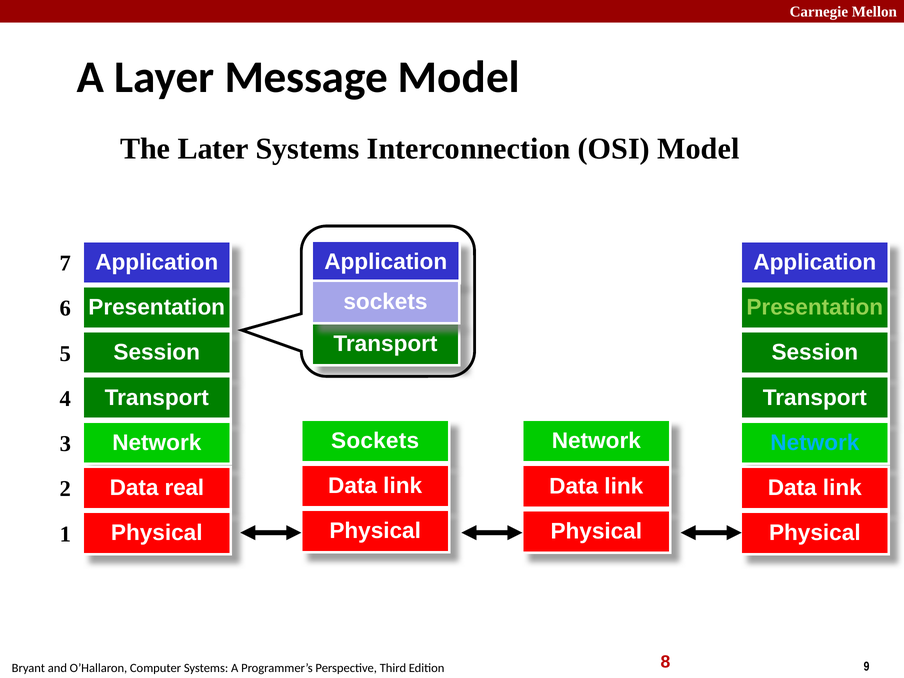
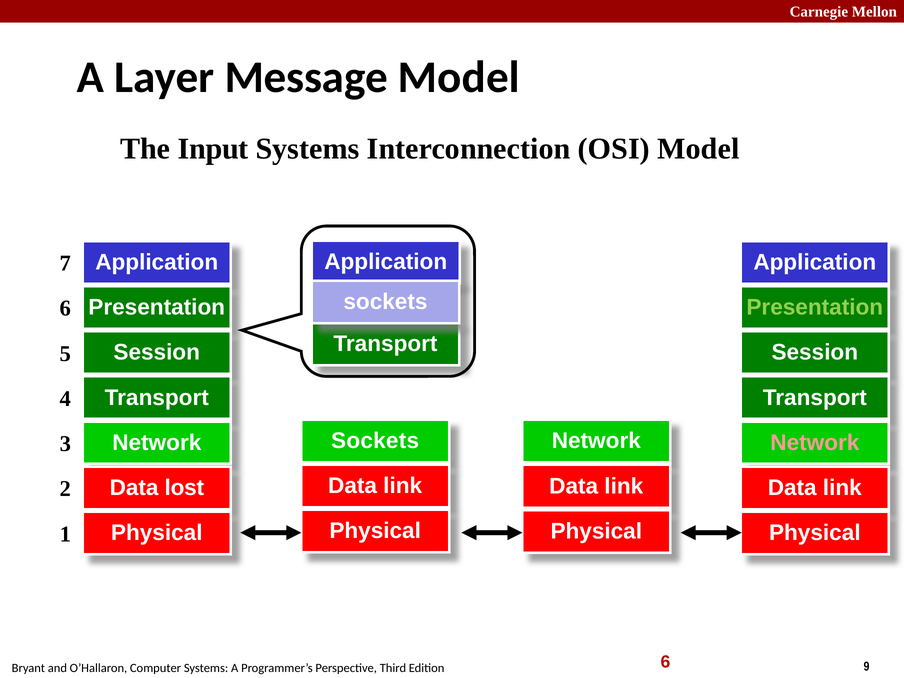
Later: Later -> Input (213, 149)
Network colour: light blue -> pink (815, 443)
real: real -> lost (184, 488)
8: 8 -> 6 (665, 662)
